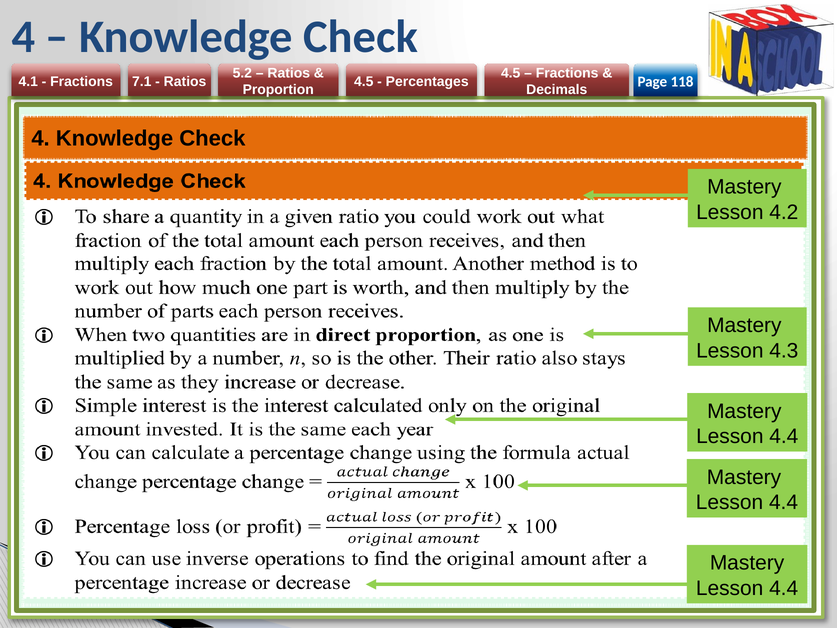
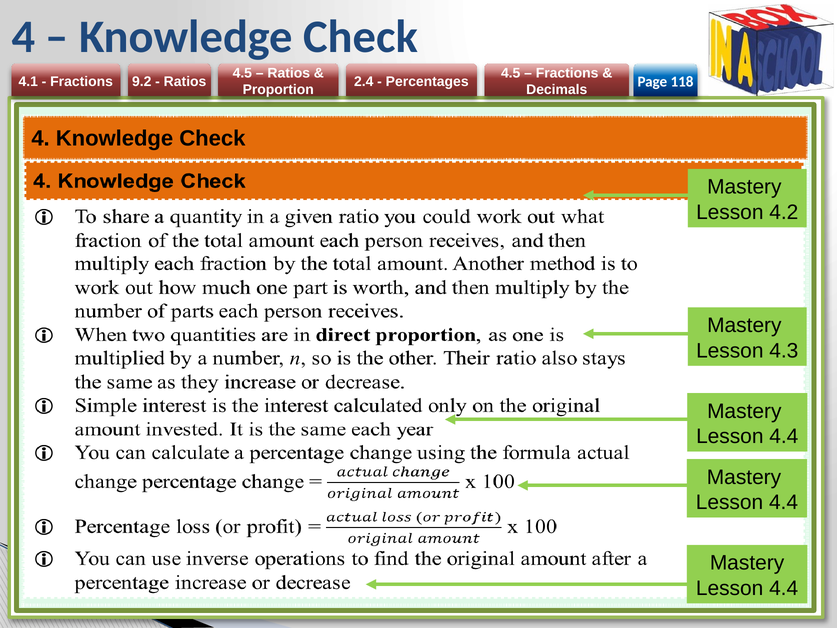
5.2: 5.2 -> 4.5 (242, 73)
7.1: 7.1 -> 9.2 (142, 81)
4.5: 4.5 -> 2.4 (364, 81)
